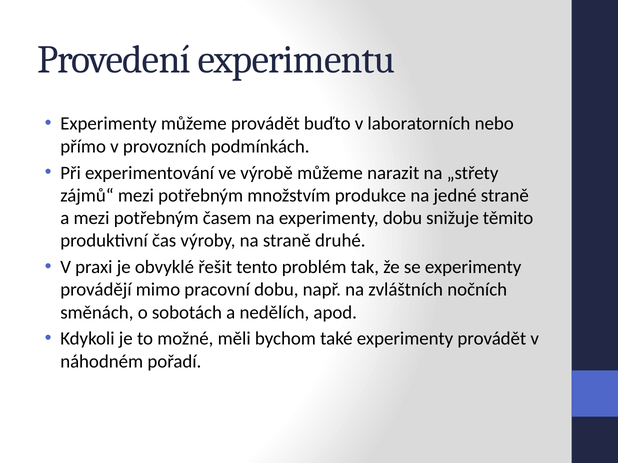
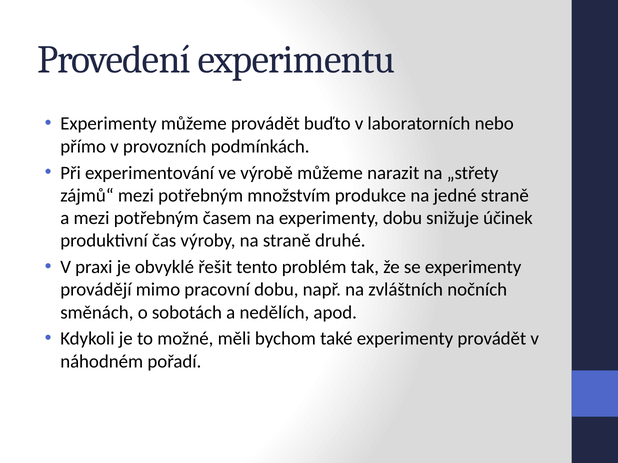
těmito: těmito -> účinek (508, 218)
